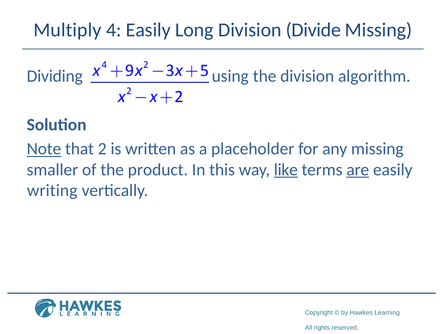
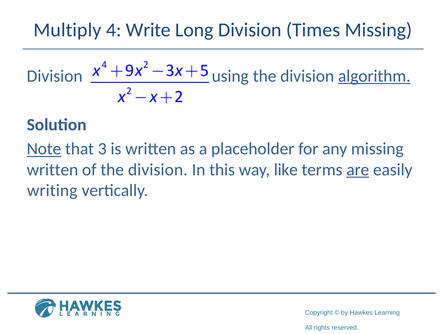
4 Easily: Easily -> Write (148, 30)
Divide: Divide -> Times (313, 30)
Dividing: Dividing -> Division (55, 76)
algorithm underline: none -> present (374, 76)
2: 2 -> 3 (102, 149)
smaller: smaller -> written (52, 170)
of the product: product -> division (158, 170)
like underline: present -> none (286, 170)
